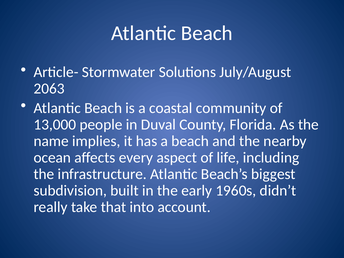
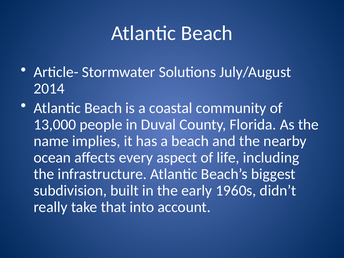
2063: 2063 -> 2014 (49, 89)
